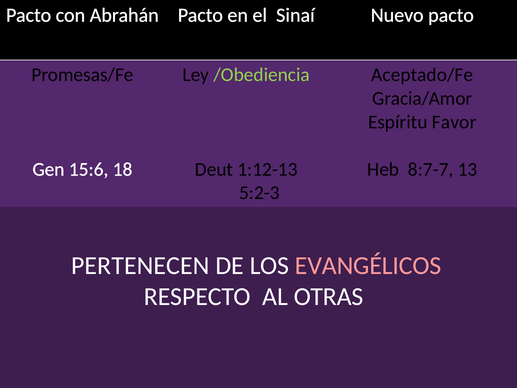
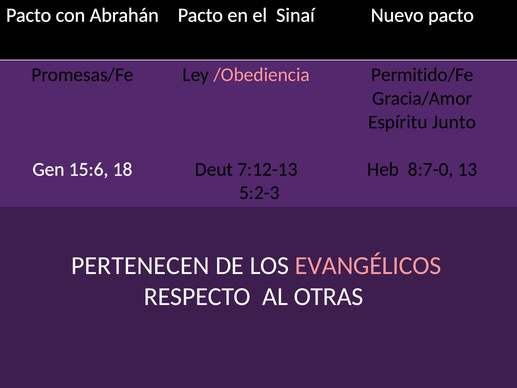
/Obediencia colour: light green -> pink (262, 75)
Aceptado/Fe: Aceptado/Fe -> Permitido/Fe (422, 75)
Favor: Favor -> Junto (454, 122)
1:12-13: 1:12-13 -> 7:12-13 (268, 169)
8:7-7: 8:7-7 -> 8:7-0 (431, 169)
